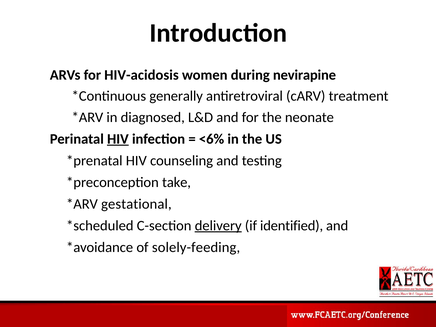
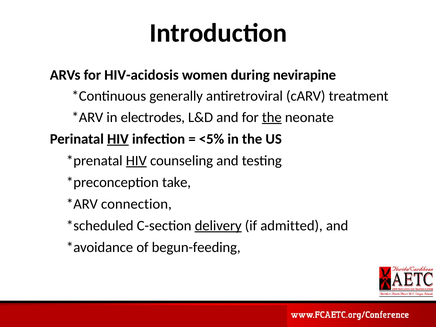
diagnosed: diagnosed -> electrodes (153, 117)
the underline: none -> present (272, 117)
<6%: <6% -> <5% (212, 139)
HIV underline: none -> present (136, 161)
gestational: gestational -> connection (136, 204)
identified: identified -> admitted (292, 226)
solely-feeding: solely-feeding -> begun-feeding (196, 247)
